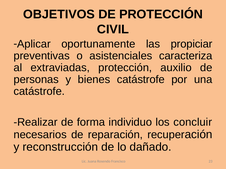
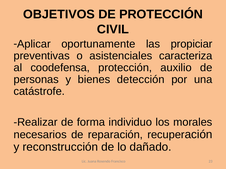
extraviadas: extraviadas -> coodefensa (60, 68)
bienes catástrofe: catástrofe -> detección (141, 80)
concluir: concluir -> morales (193, 123)
